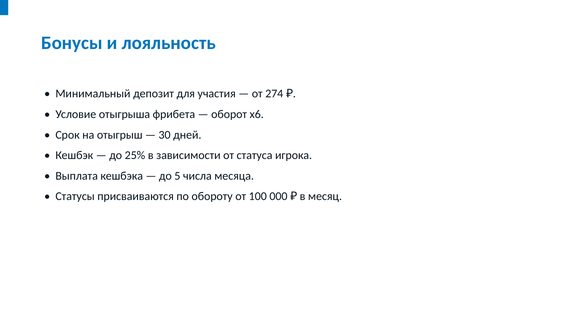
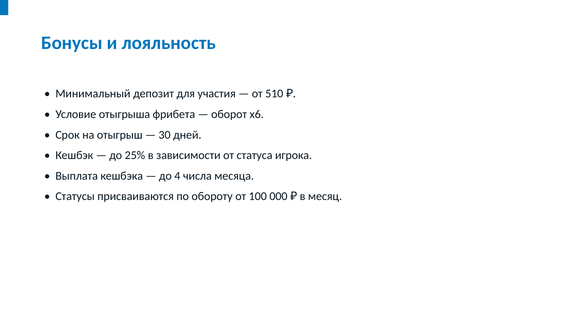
274: 274 -> 510 (274, 94)
5: 5 -> 4 (177, 176)
